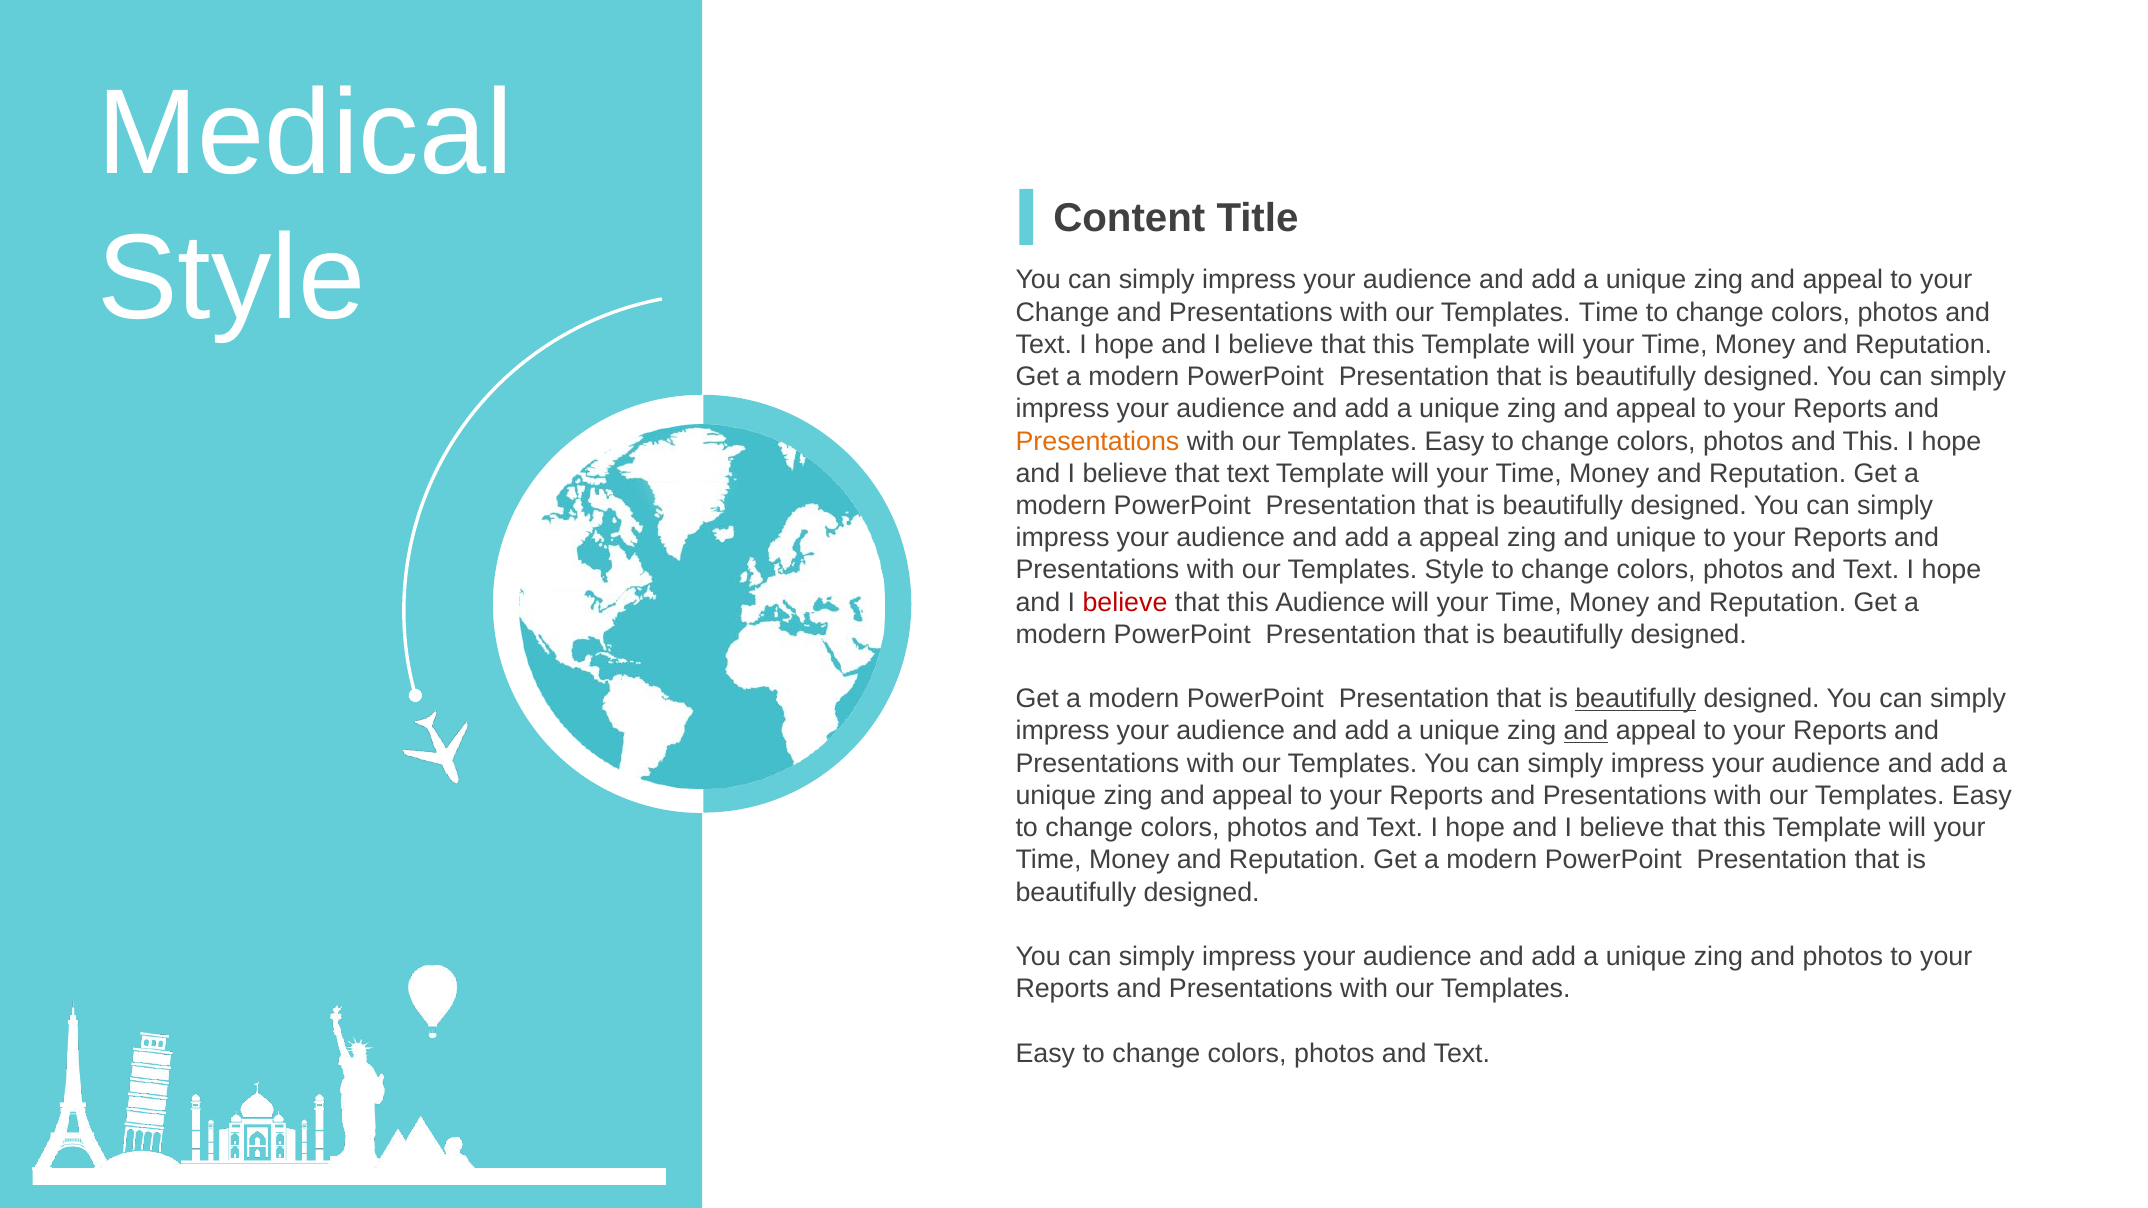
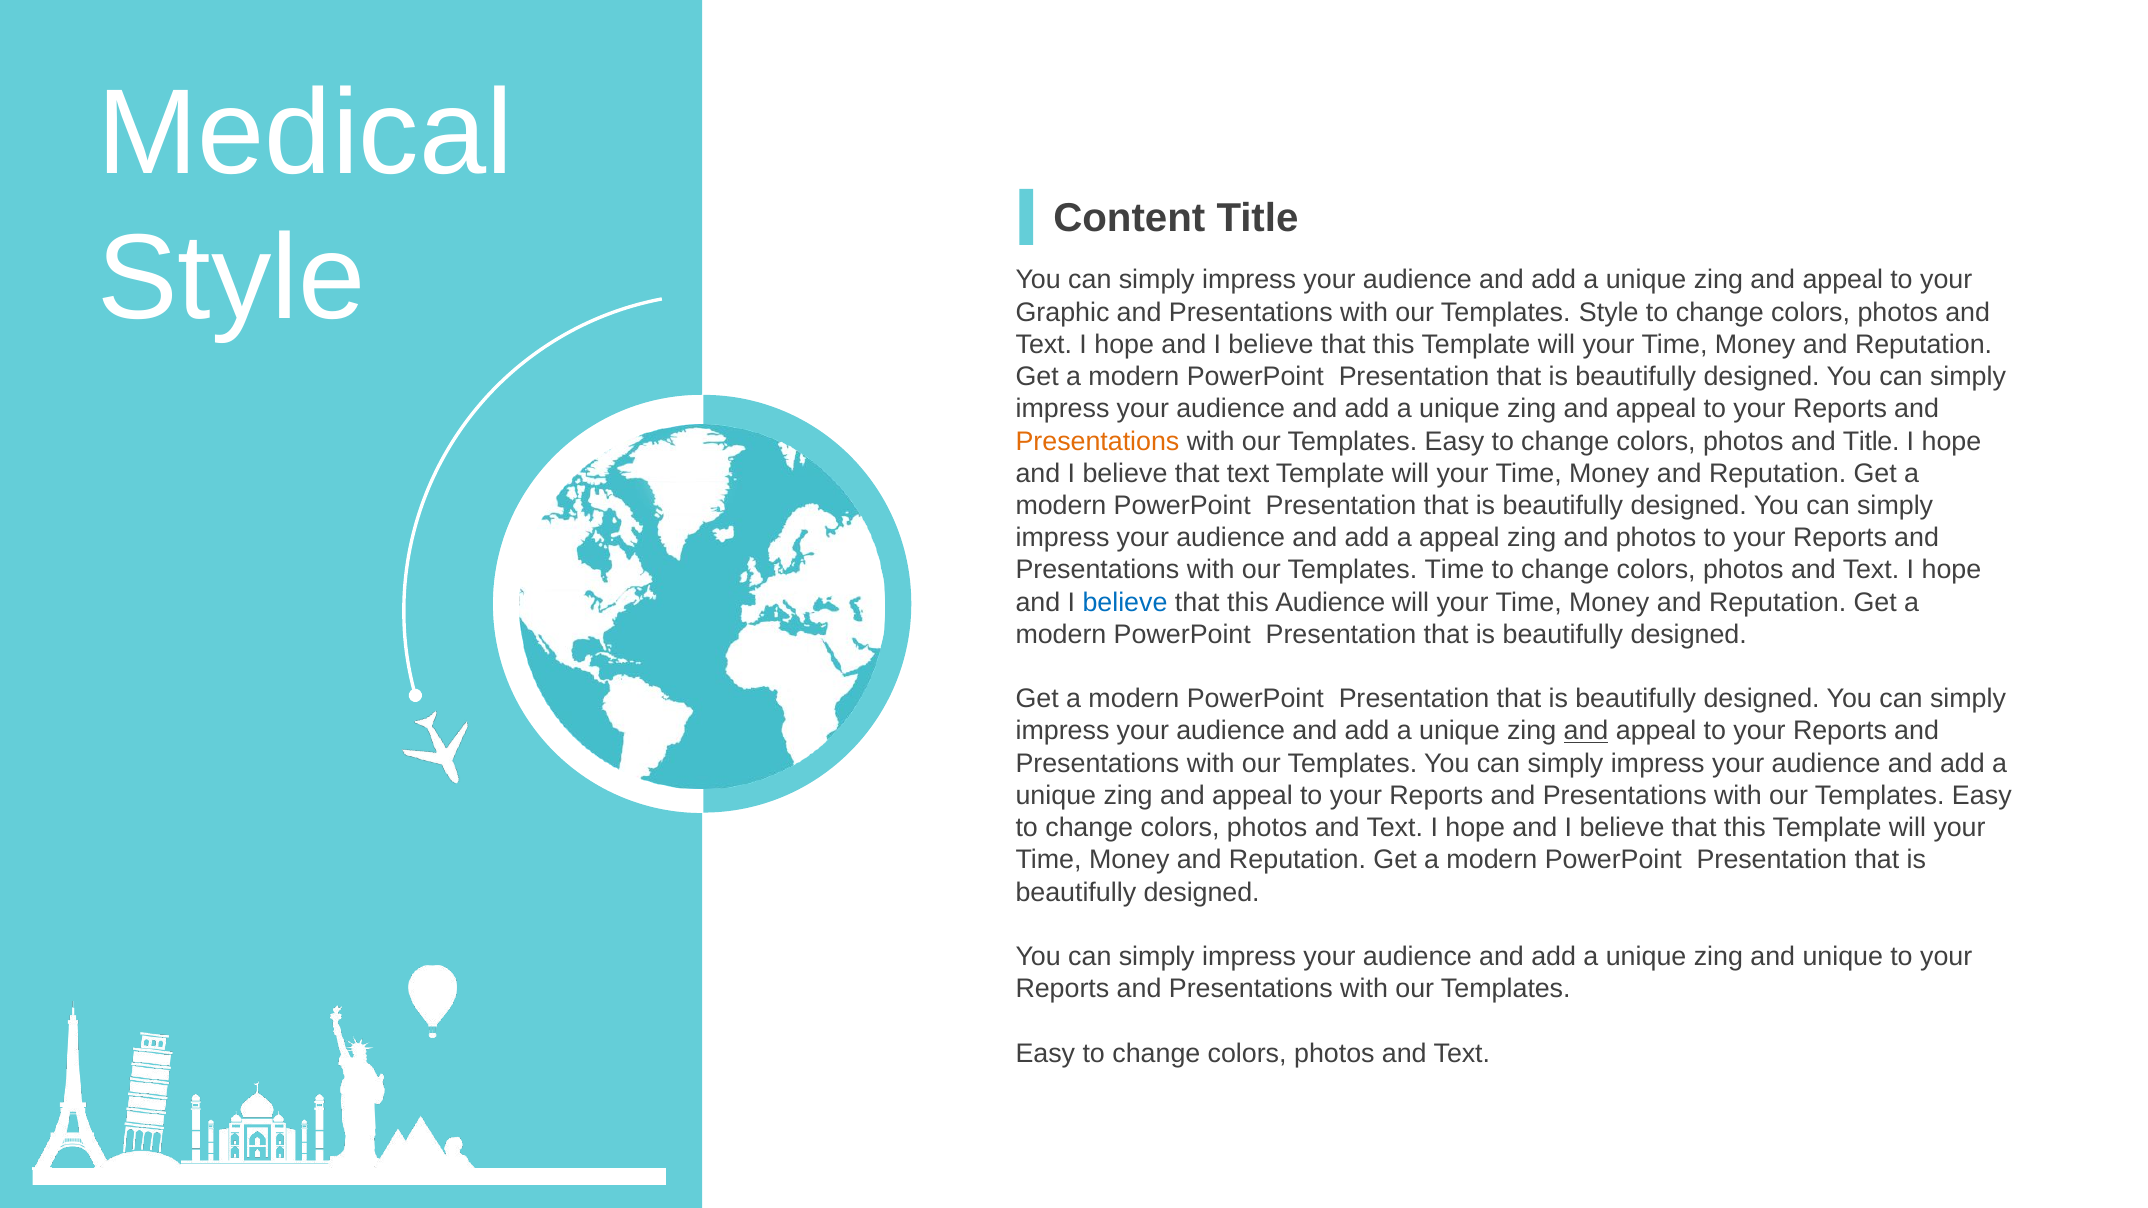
Change: Change -> Graphic (1063, 312)
Templates Time: Time -> Style (1609, 312)
and This: This -> Title (1871, 441)
and unique: unique -> photos (1656, 538)
Templates Style: Style -> Time (1454, 570)
believe colour: red -> blue (1125, 602)
beautifully underline: present -> none (1636, 699)
and photos: photos -> unique (1843, 957)
